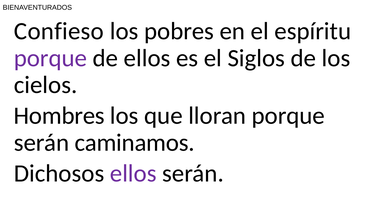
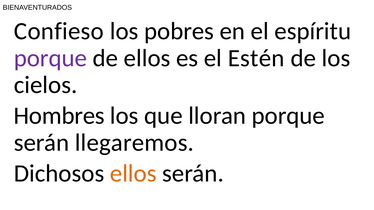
Siglos: Siglos -> Estén (256, 58)
caminamos: caminamos -> llegaremos (134, 143)
ellos colour: purple -> orange (133, 174)
